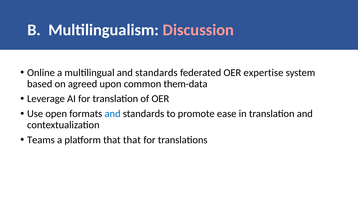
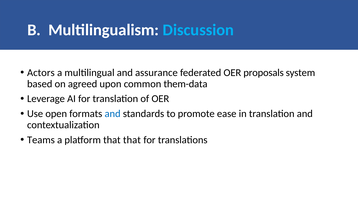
Discussion colour: pink -> light blue (198, 30)
Online: Online -> Actors (41, 73)
multilingual and standards: standards -> assurance (156, 73)
expertise: expertise -> proposals (264, 73)
